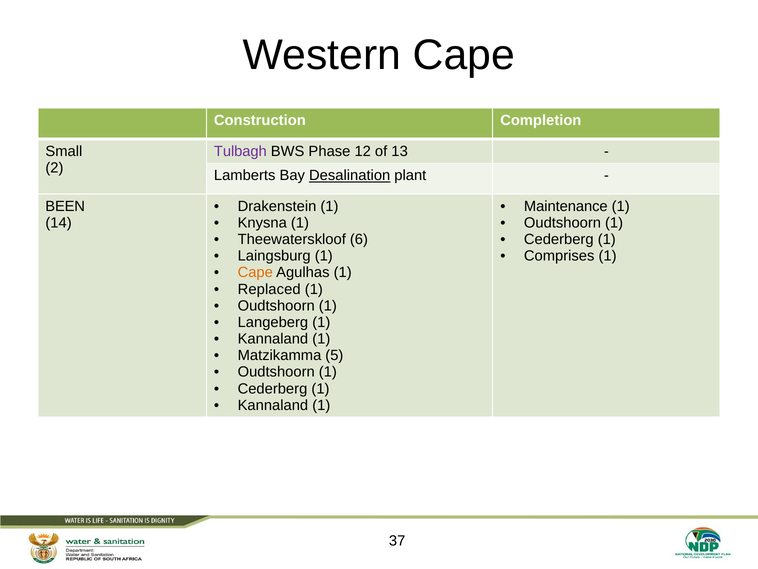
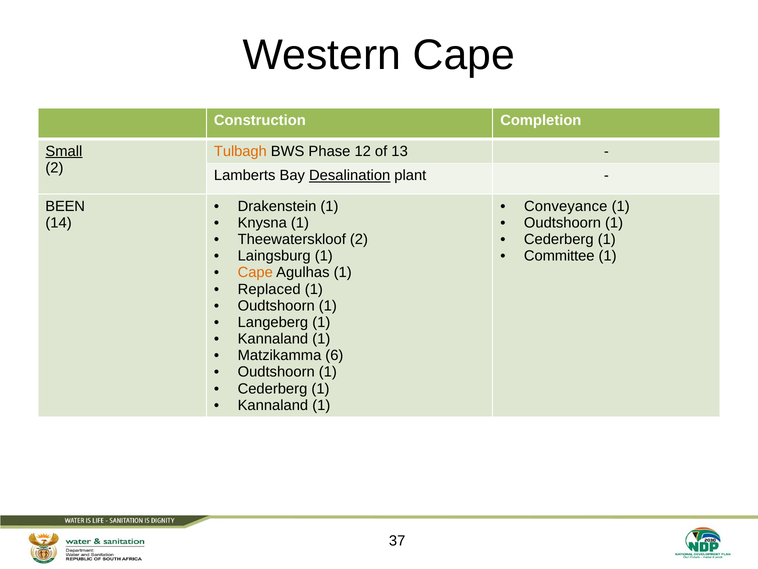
Small underline: none -> present (64, 151)
Tulbagh colour: purple -> orange (240, 151)
Maintenance: Maintenance -> Conveyance (566, 206)
Theewaterskloof 6: 6 -> 2 (359, 239)
Comprises: Comprises -> Committee (559, 256)
5: 5 -> 6 (334, 355)
